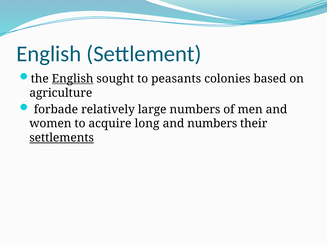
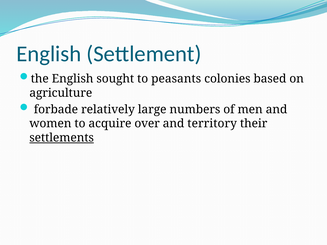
English underline: present -> none (73, 79)
long: long -> over (147, 124)
and numbers: numbers -> territory (212, 124)
